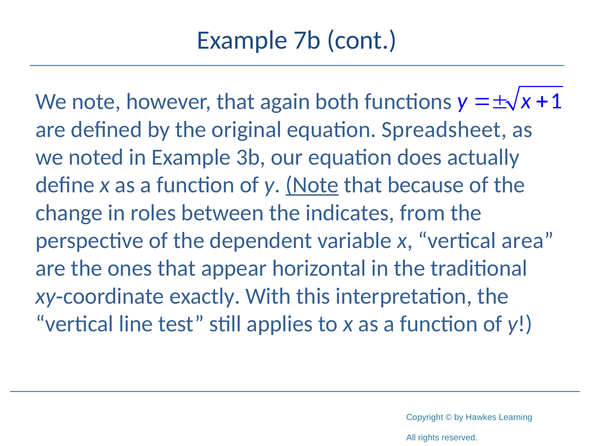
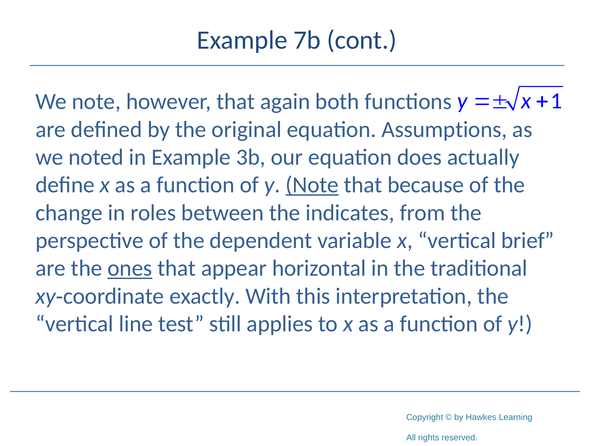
Spreadsheet: Spreadsheet -> Assumptions (444, 129)
area: area -> brief (528, 240)
ones underline: none -> present (130, 268)
